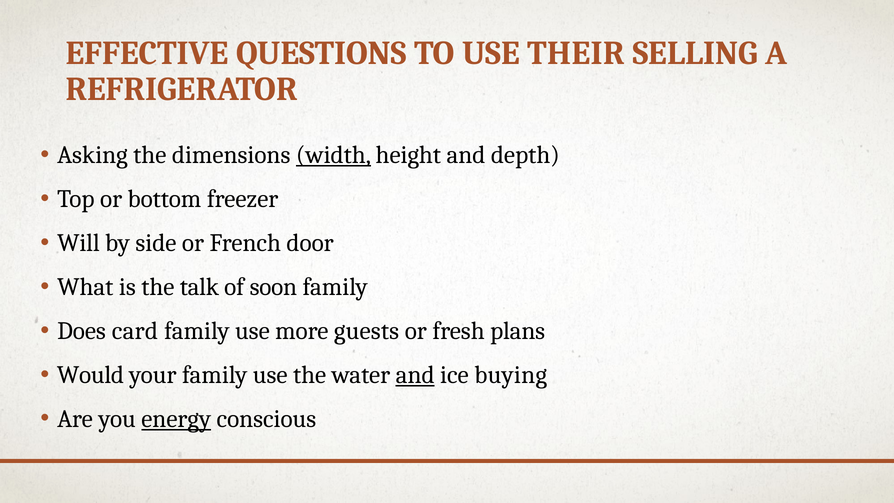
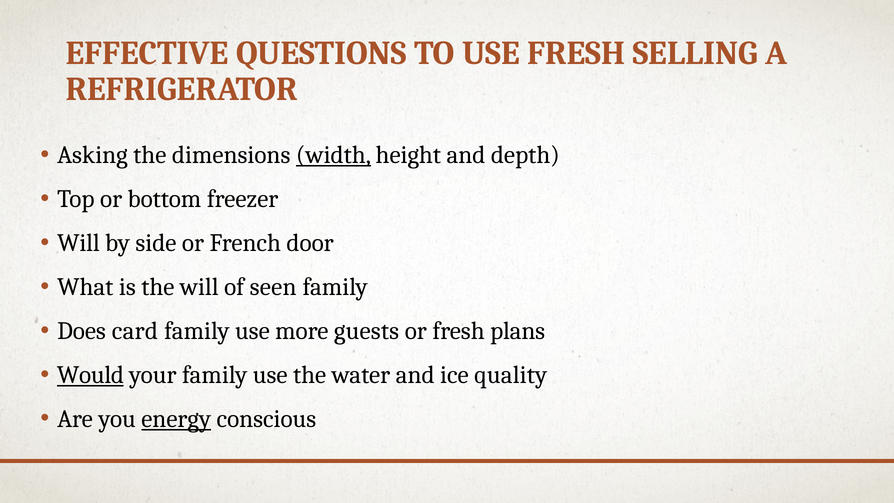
USE THEIR: THEIR -> FRESH (576, 53)
the talk: talk -> will (199, 287)
soon: soon -> seen (273, 287)
Would underline: none -> present (91, 375)
and underline: present -> none (415, 375)
buying: buying -> quality (511, 375)
